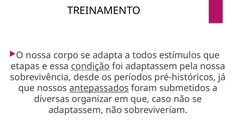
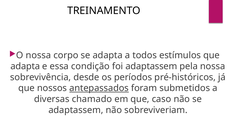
etapas: etapas -> adapta (25, 66)
condição underline: present -> none (90, 66)
organizar: organizar -> chamado (92, 99)
